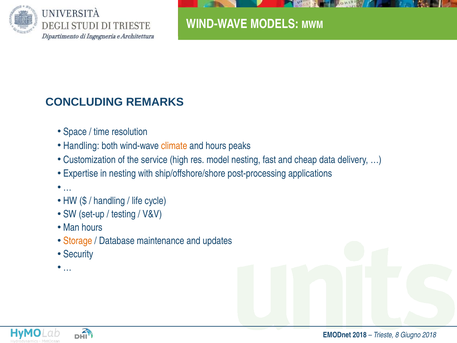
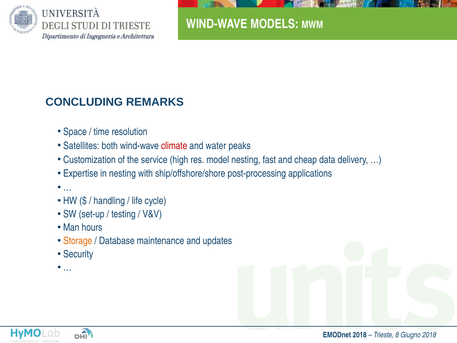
Handling: Handling -> Satellites (81, 146)
climate colour: orange -> red (174, 146)
and hours: hours -> water (216, 146)
